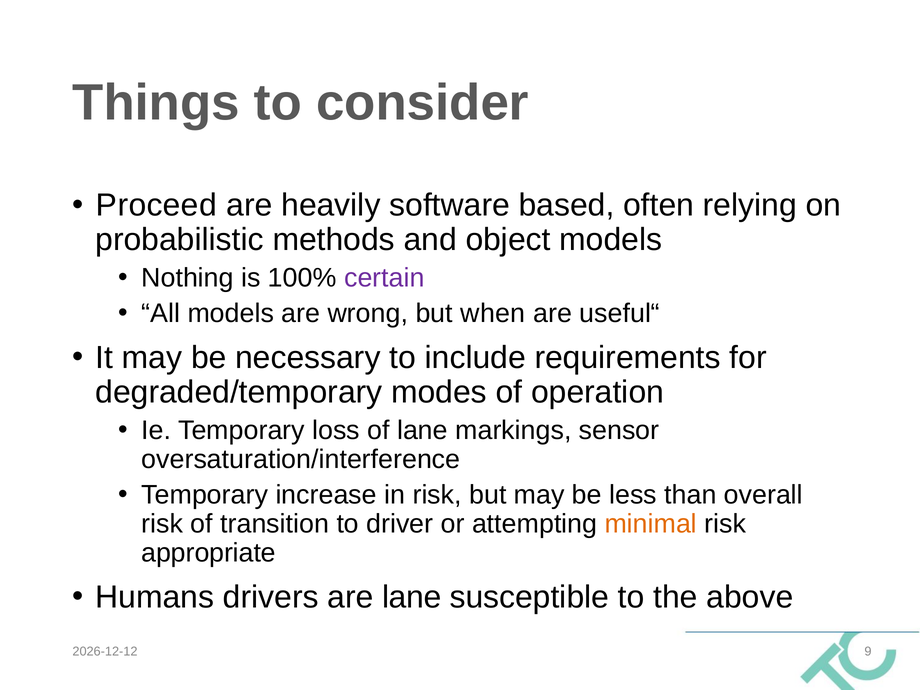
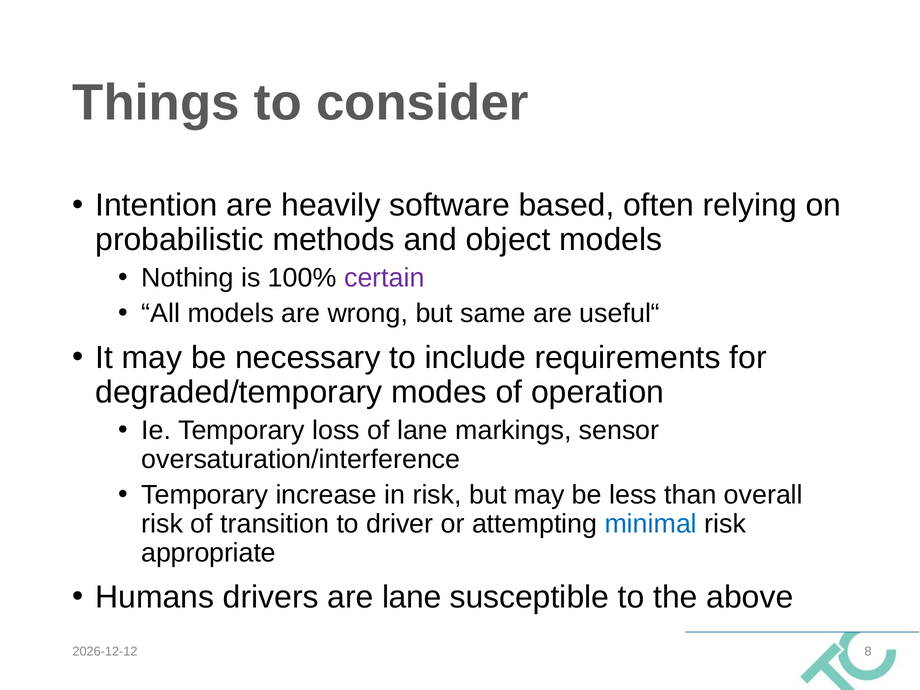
Proceed: Proceed -> Intention (157, 205)
when: when -> same (493, 313)
minimal colour: orange -> blue (651, 524)
9: 9 -> 8 (868, 652)
